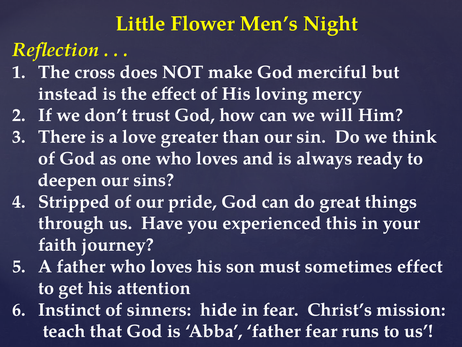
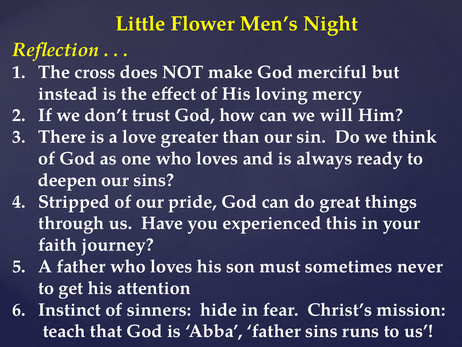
sometimes effect: effect -> never (420, 266)
father fear: fear -> sins (322, 331)
